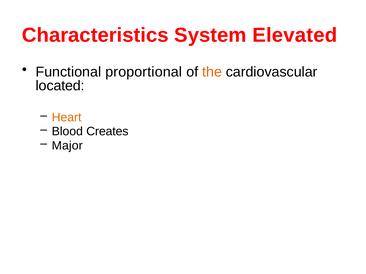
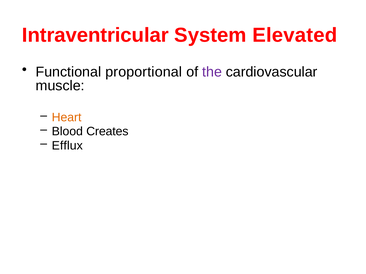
Characteristics: Characteristics -> Intraventricular (95, 35)
the colour: orange -> purple (212, 72)
located: located -> muscle (60, 86)
Major: Major -> Efflux (67, 146)
